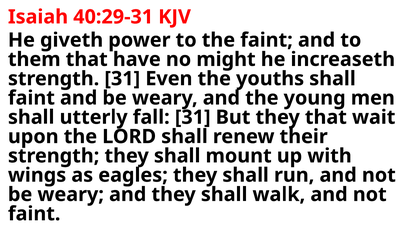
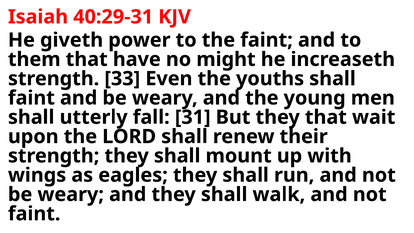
strength 31: 31 -> 33 (122, 79)
